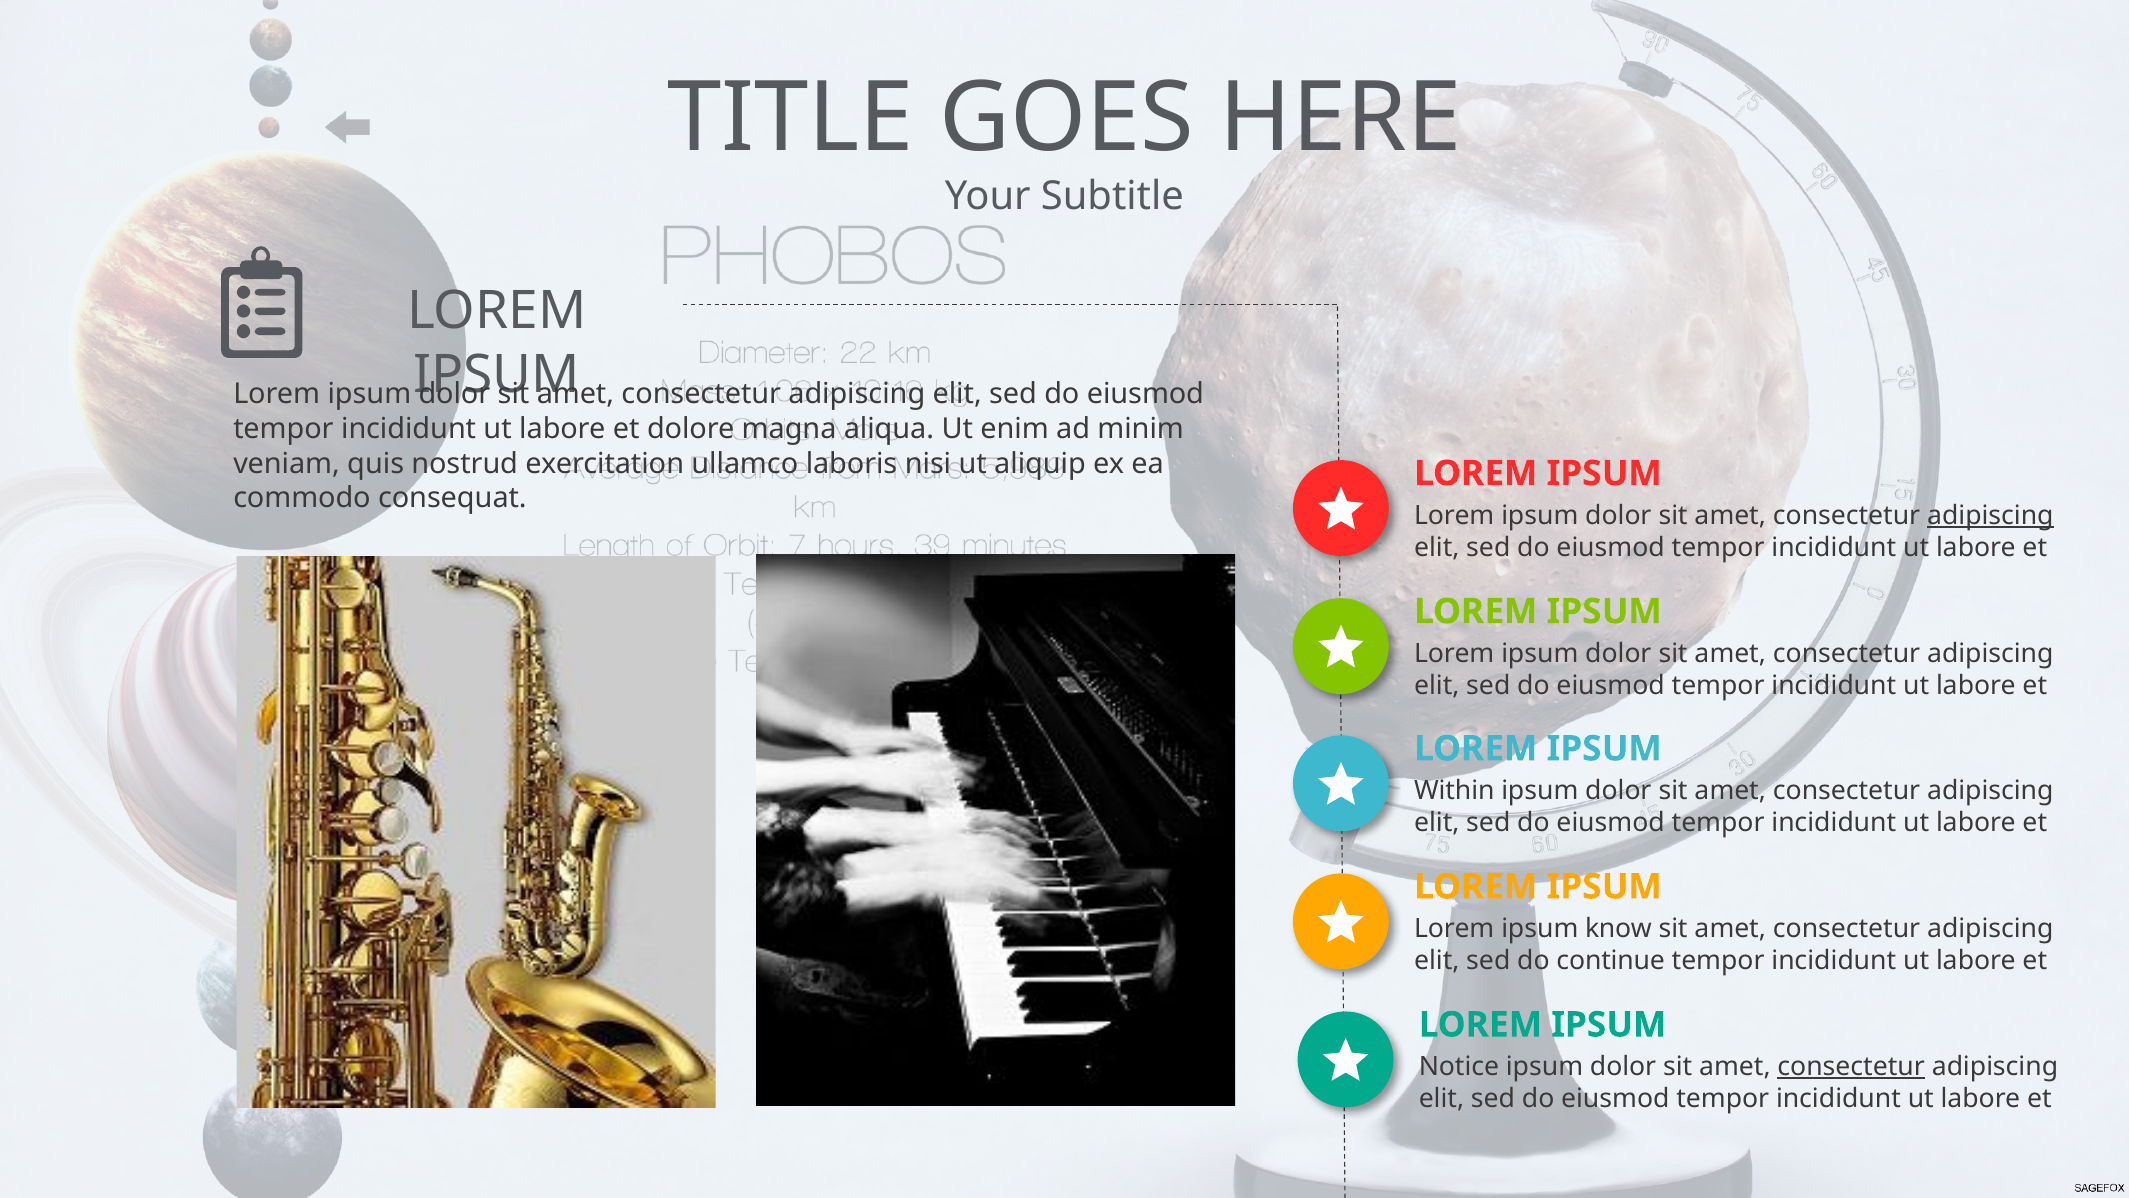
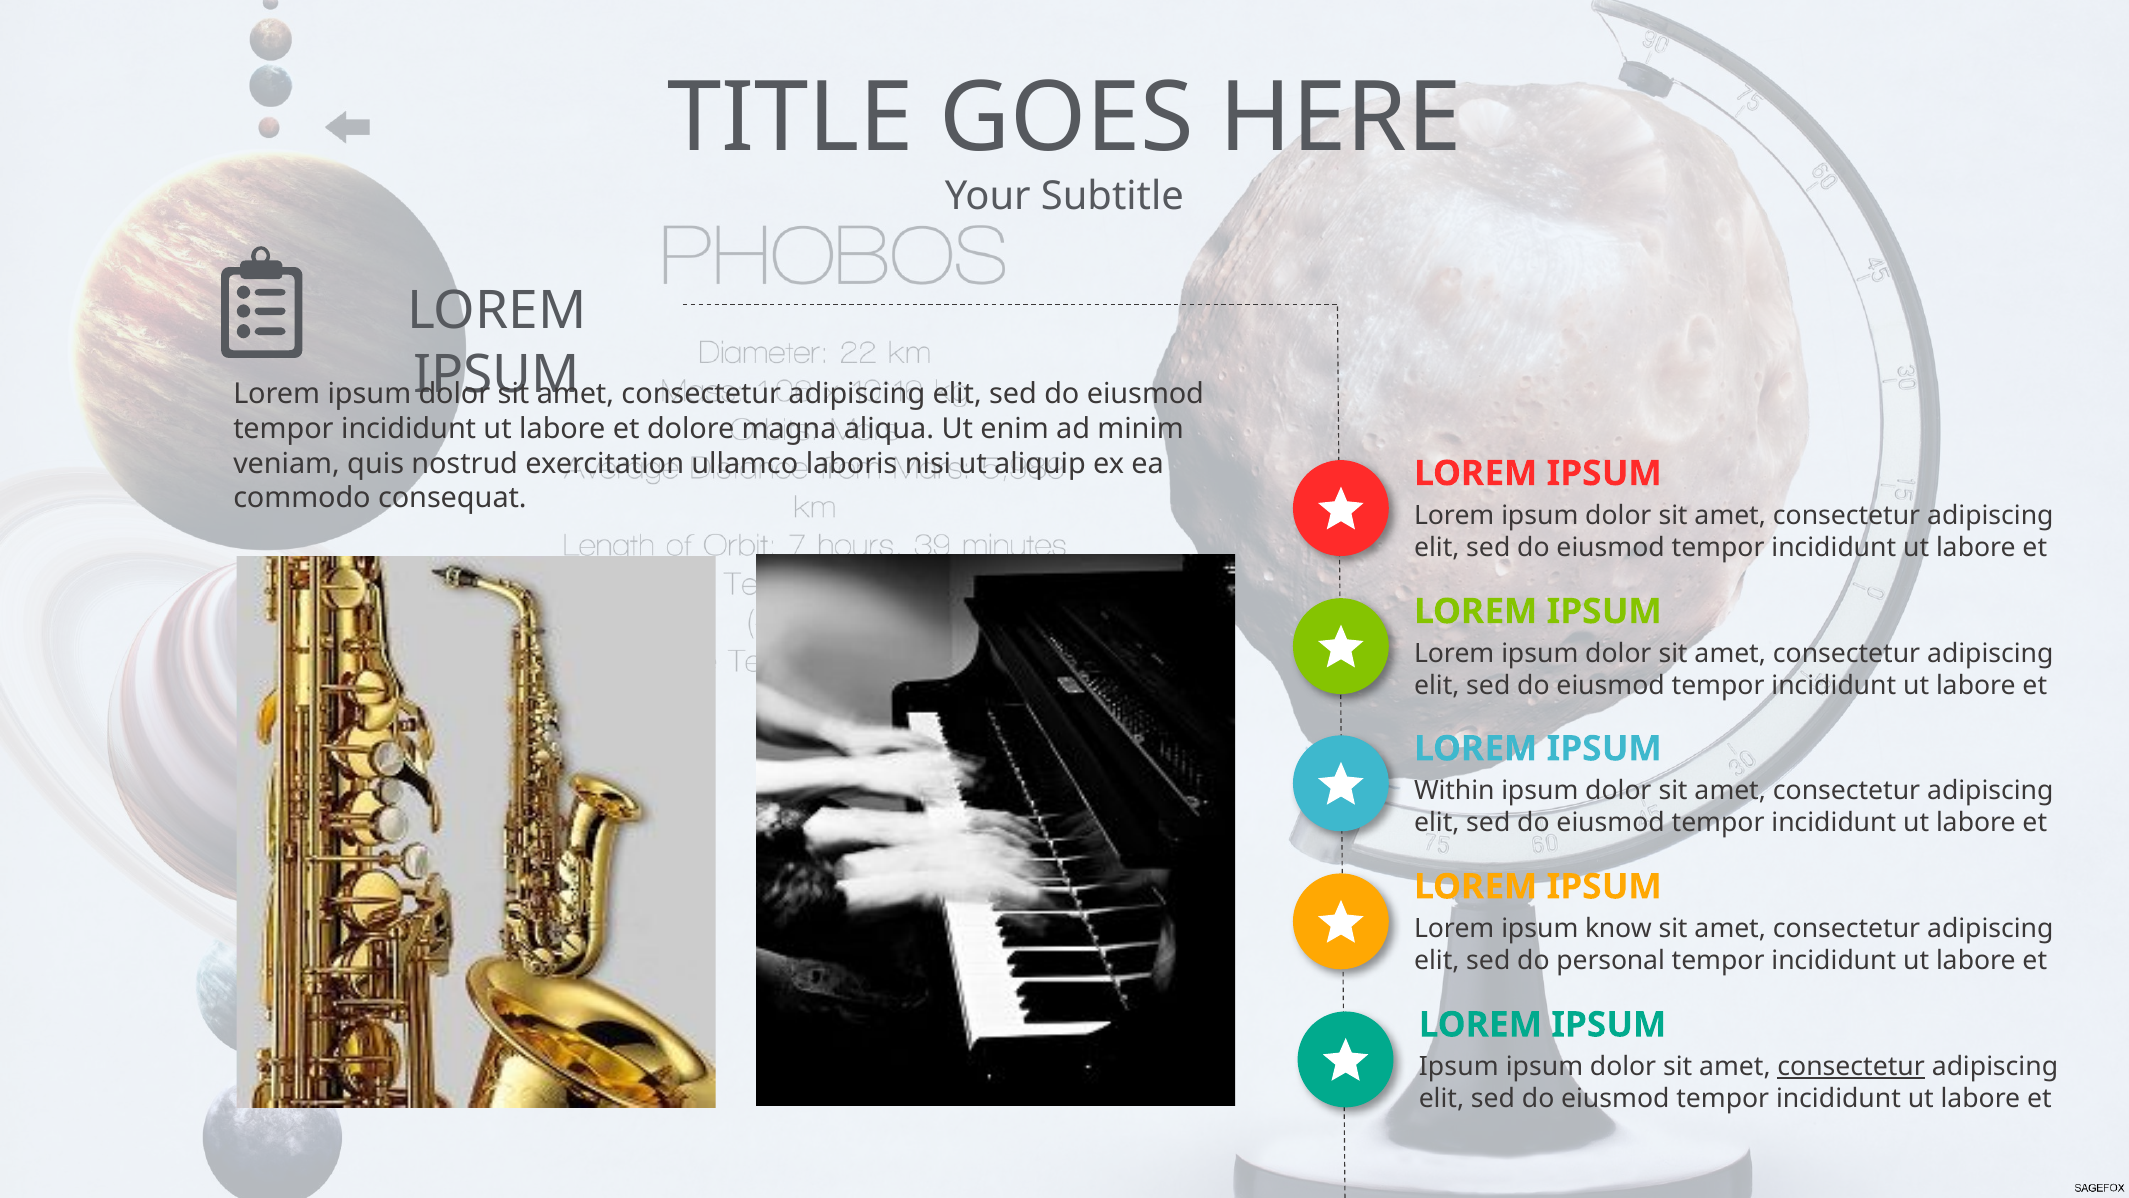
adipiscing underline: present -> none (1990, 515)
continue: continue -> personal (1611, 960)
Notice: Notice -> Ipsum (1459, 1066)
